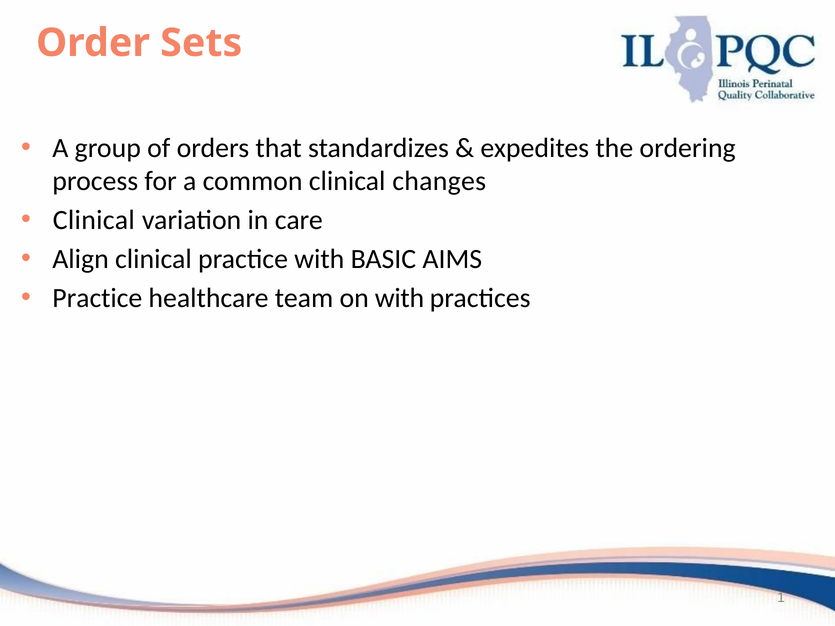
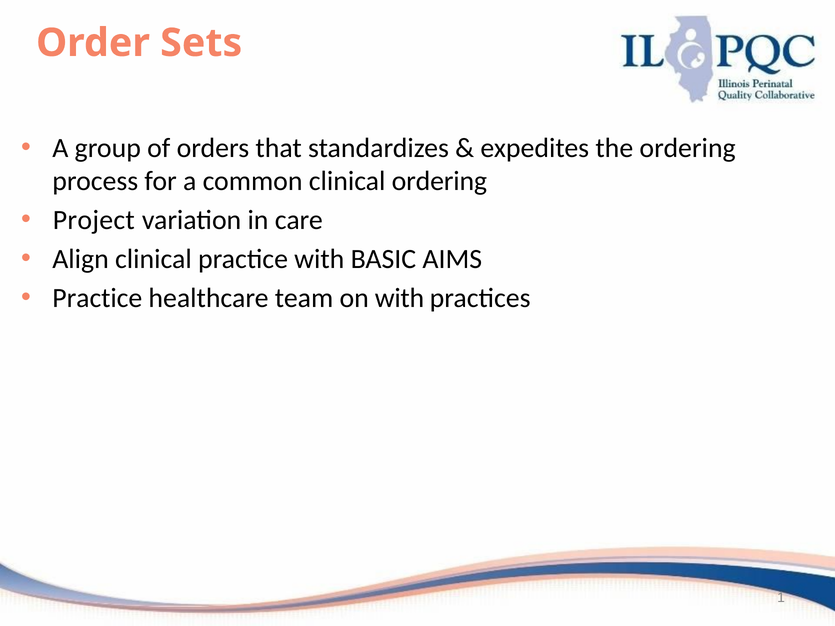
clinical changes: changes -> ordering (439, 181)
Clinical: Clinical -> Project (94, 220)
